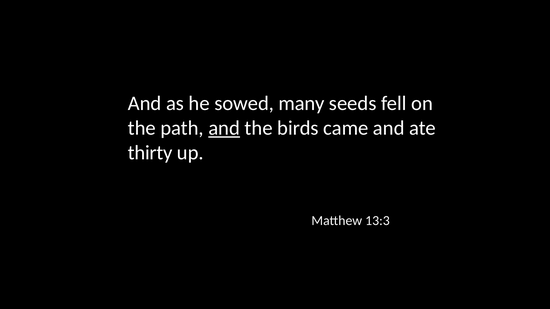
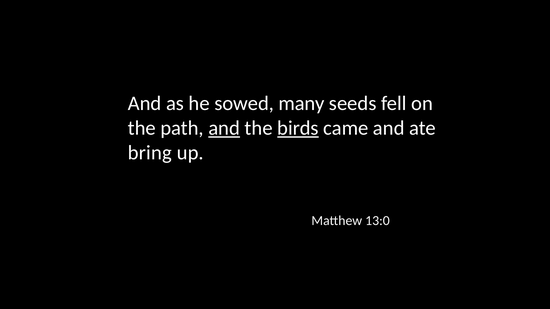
birds underline: none -> present (298, 128)
thirty: thirty -> bring (150, 153)
13:3: 13:3 -> 13:0 (378, 221)
